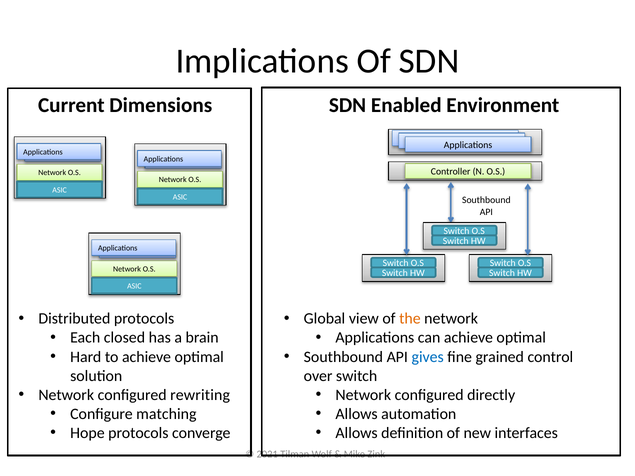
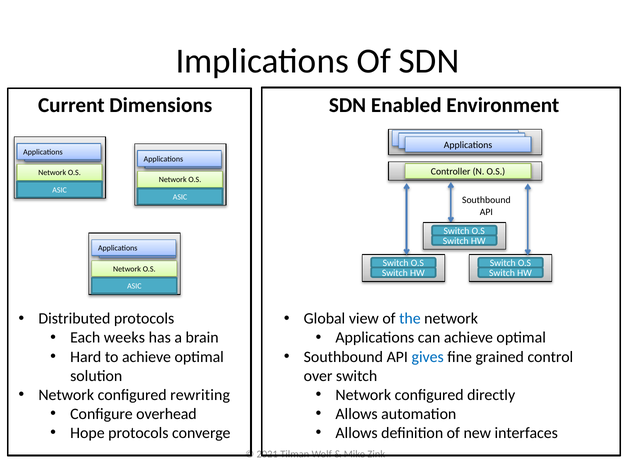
the colour: orange -> blue (410, 319)
closed: closed -> weeks (124, 338)
matching: matching -> overhead (166, 414)
